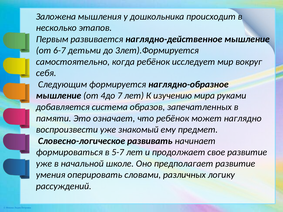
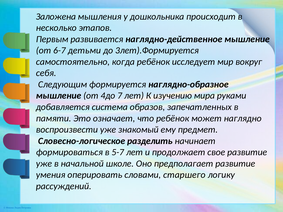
развивать: развивать -> разделить (150, 141)
различных: различных -> старшего (184, 175)
